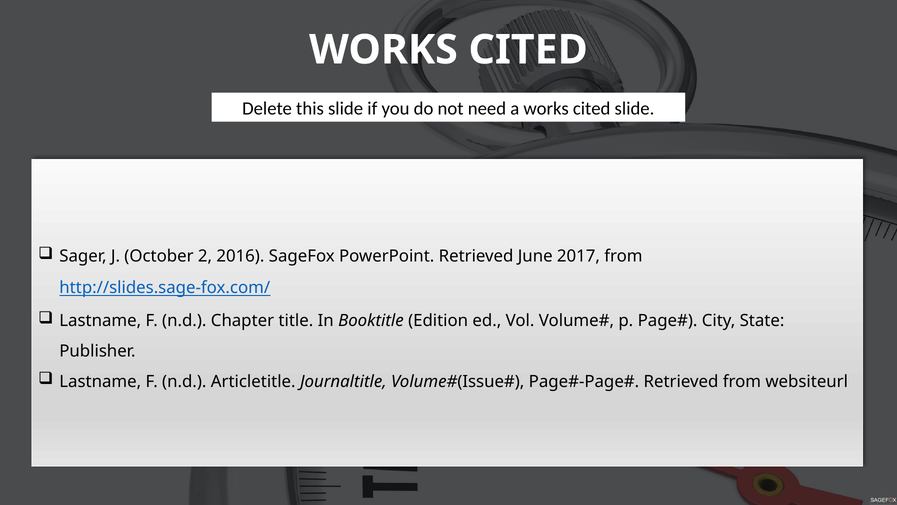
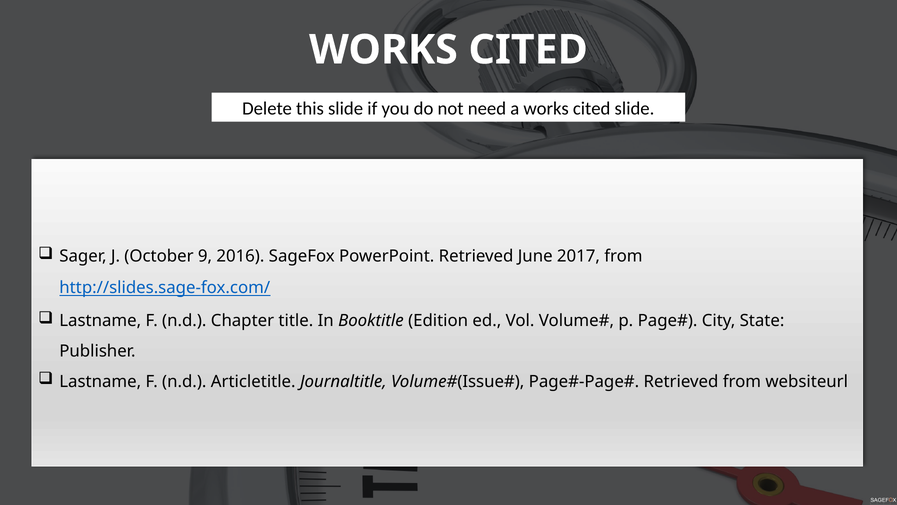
2: 2 -> 9 (205, 256)
